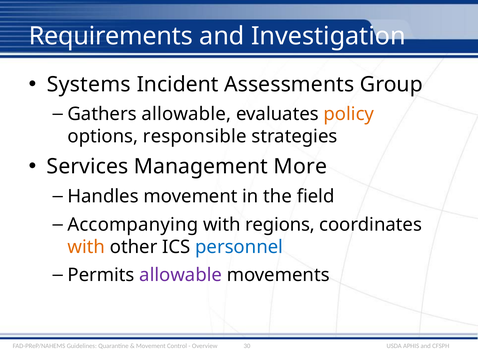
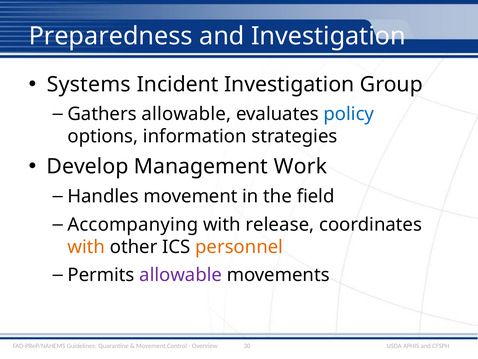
Requirements: Requirements -> Preparedness (111, 36)
Incident Assessments: Assessments -> Investigation (289, 84)
policy colour: orange -> blue (349, 114)
responsible: responsible -> information (195, 136)
Services: Services -> Develop (88, 166)
More: More -> Work (300, 166)
regions: regions -> release (280, 224)
personnel colour: blue -> orange (239, 247)
